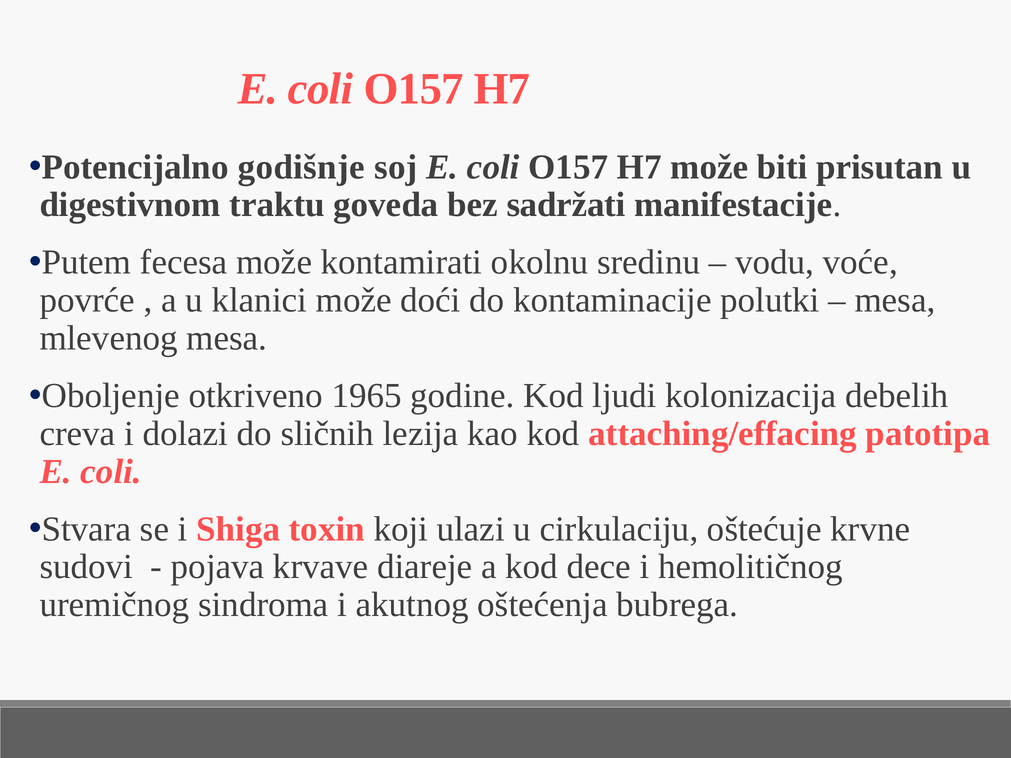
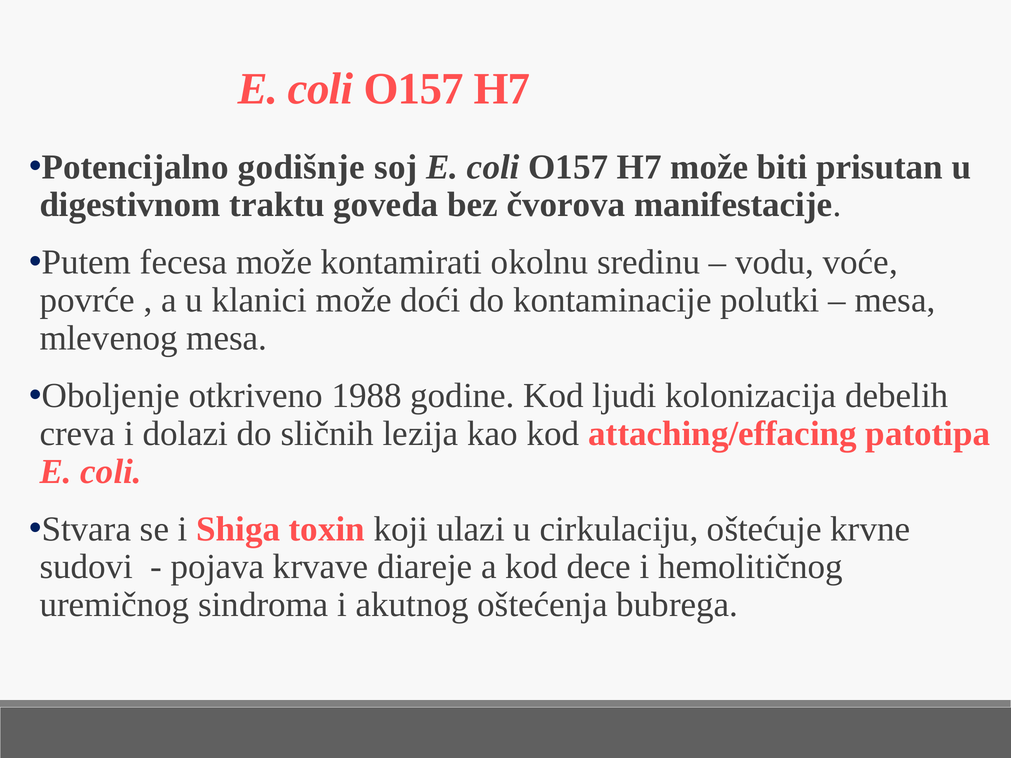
sadržati: sadržati -> čvorova (566, 205)
1965: 1965 -> 1988 (367, 396)
